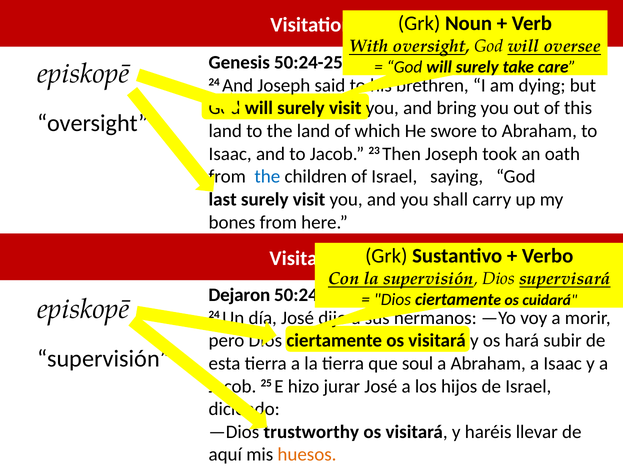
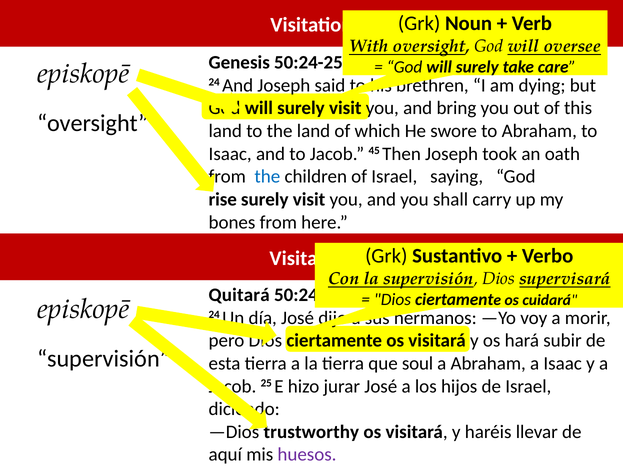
23: 23 -> 45 (374, 151)
last: last -> rise (223, 200)
Dejaron: Dejaron -> Quitará (239, 295)
huesos colour: orange -> purple (307, 455)
